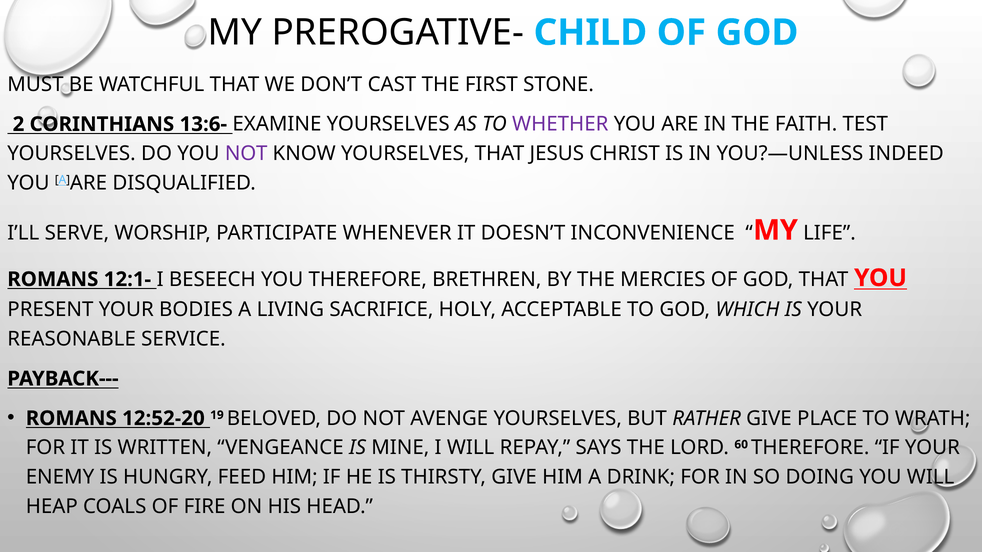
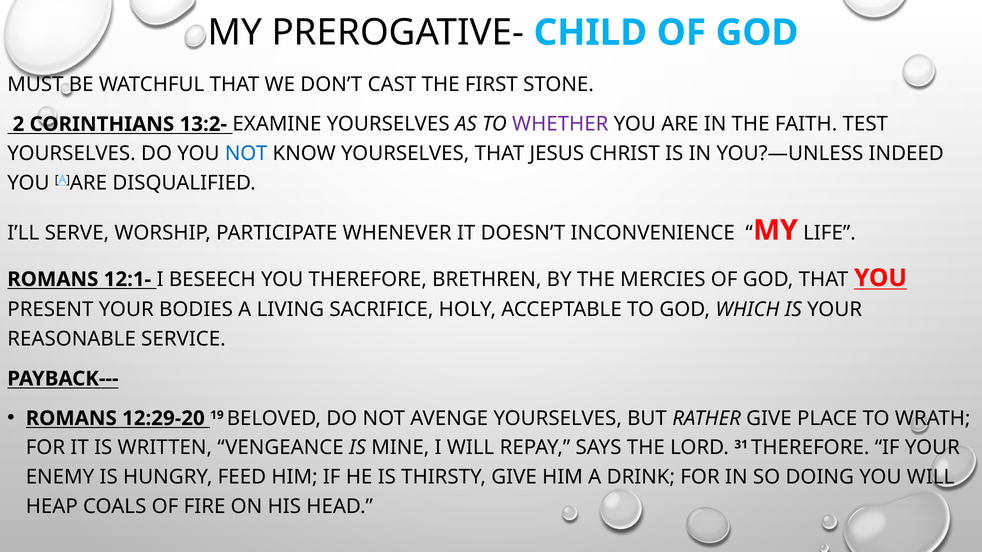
13:6-: 13:6- -> 13:2- (203, 124)
NOT colour: purple -> blue (246, 154)
12:52-20: 12:52-20 -> 12:29-20 (163, 419)
60: 60 -> 31 (741, 445)
